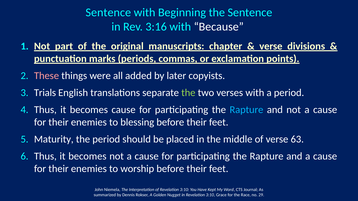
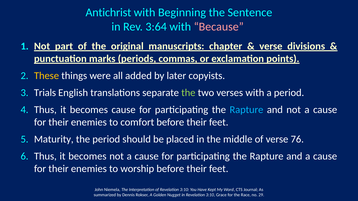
Sentence: Sentence -> Antichrist (108, 12)
3:16: 3:16 -> 3:64 (156, 27)
Because colour: white -> pink (219, 27)
These colour: pink -> yellow (47, 76)
blessing: blessing -> comfort (137, 122)
63: 63 -> 76 (297, 139)
